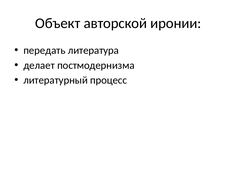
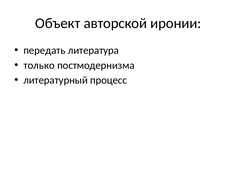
делает: делает -> только (39, 65)
